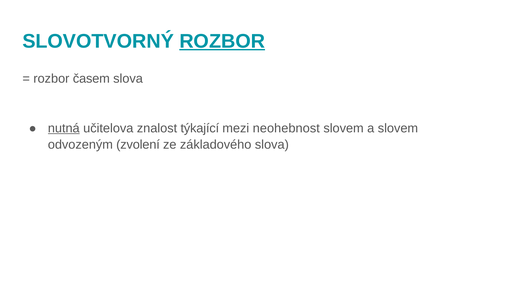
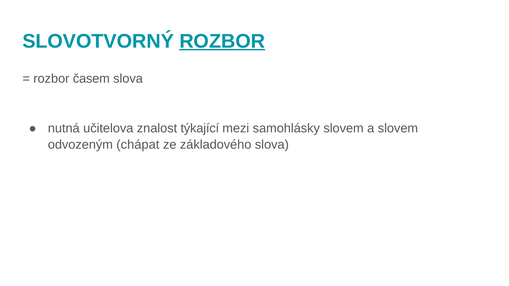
nutná underline: present -> none (64, 128)
neohebnost: neohebnost -> samohlásky (286, 128)
zvolení: zvolení -> chápat (138, 145)
